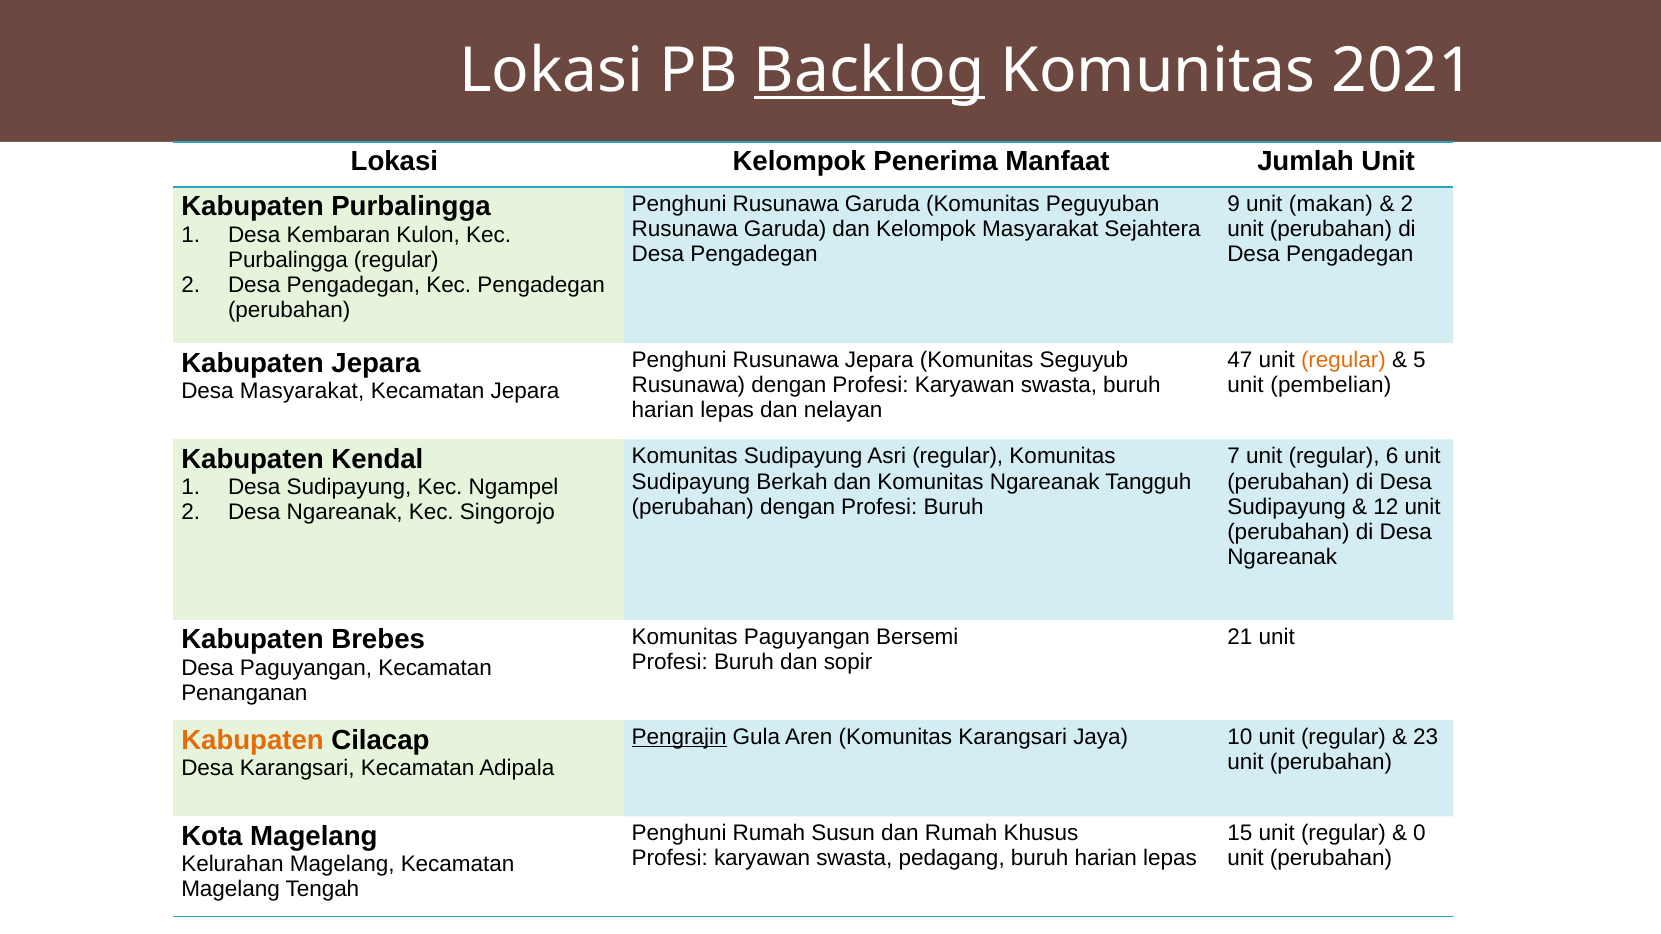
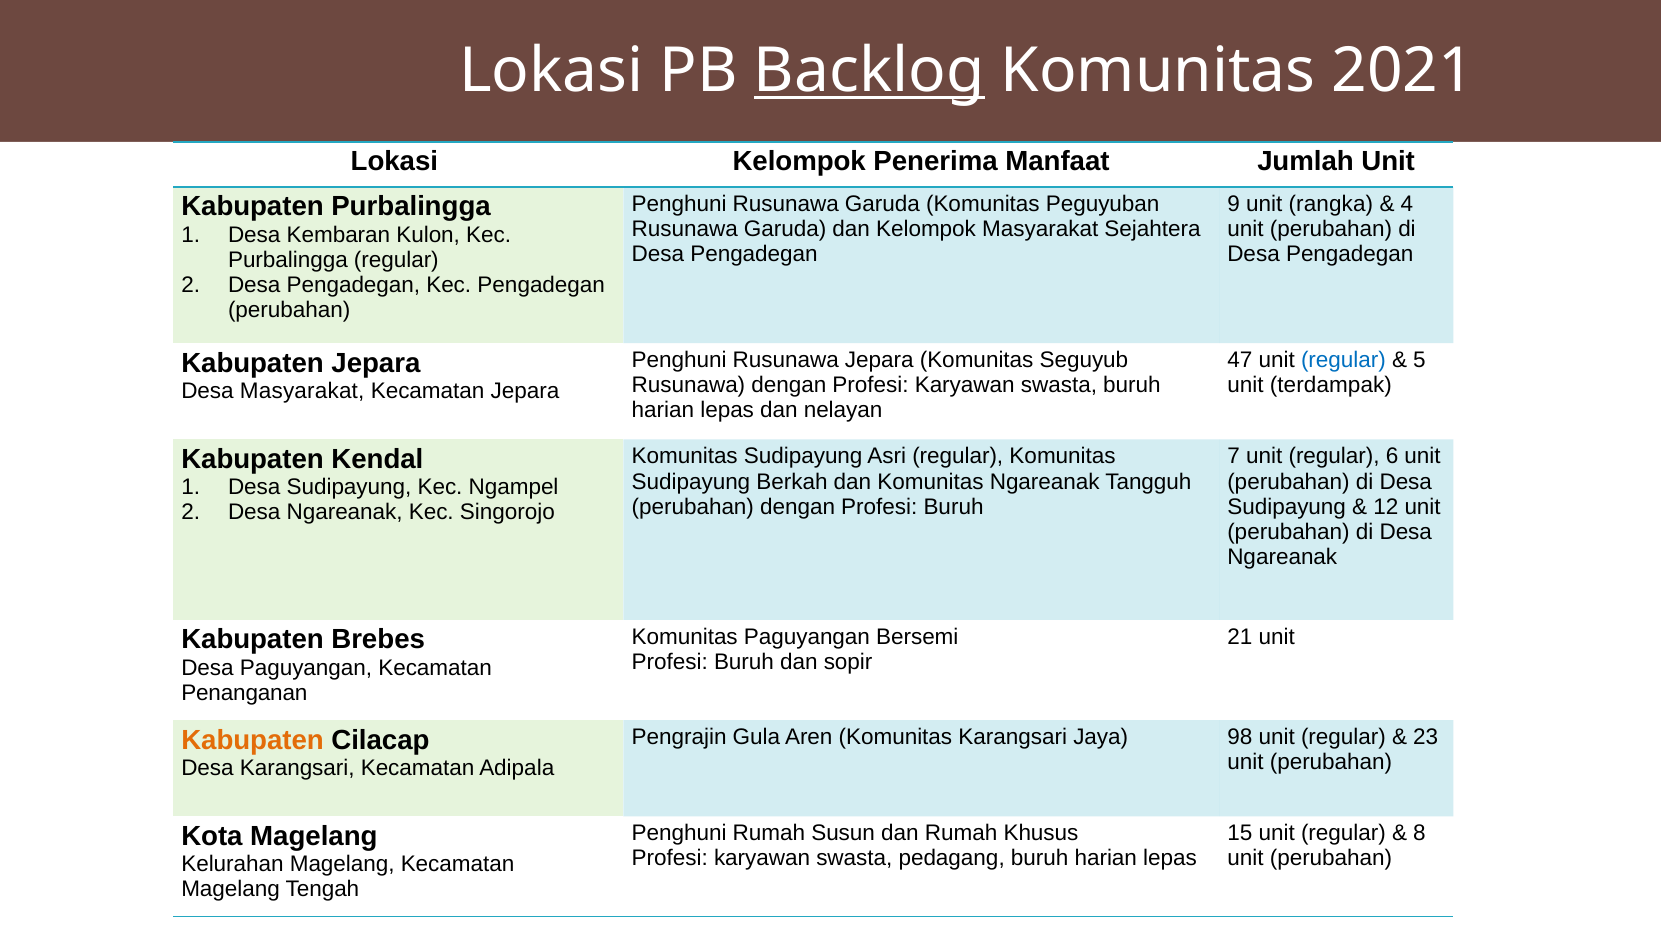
makan: makan -> rangka (1331, 204)
2: 2 -> 4 (1407, 204)
regular colour: orange -> blue (1343, 360)
pembelian: pembelian -> terdampak (1331, 385)
Pengrajin underline: present -> none (679, 737)
10: 10 -> 98 (1240, 737)
0: 0 -> 8 (1419, 834)
